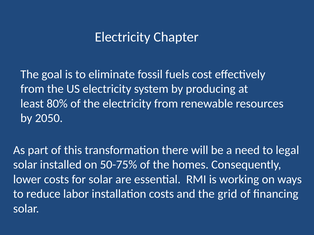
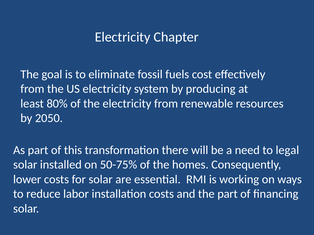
the grid: grid -> part (228, 194)
